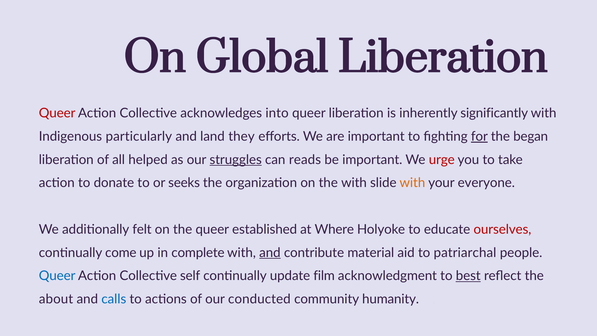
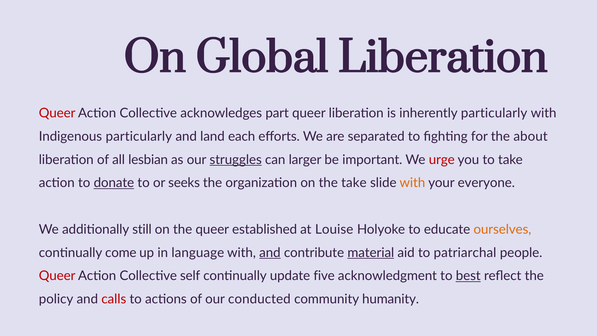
into: into -> part (277, 113)
inherently significantly: significantly -> particularly (494, 113)
they: they -> each (242, 136)
are important: important -> separated (376, 136)
for underline: present -> none (479, 136)
began: began -> about (531, 136)
helped: helped -> lesbian (148, 160)
reads: reads -> larger (305, 160)
donate underline: none -> present (114, 183)
the with: with -> take (354, 183)
felt: felt -> still (142, 229)
Where: Where -> Louise (334, 229)
ourselves colour: red -> orange (502, 229)
complete: complete -> language (198, 252)
material underline: none -> present (371, 252)
Queer colour: blue -> red (57, 276)
film: film -> five (324, 276)
about: about -> policy (56, 299)
calls colour: blue -> red (114, 299)
